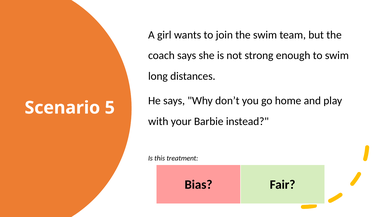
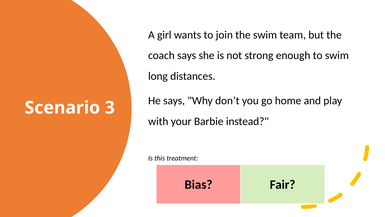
5: 5 -> 3 (110, 108)
